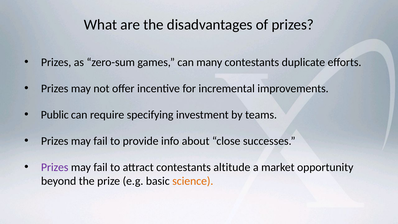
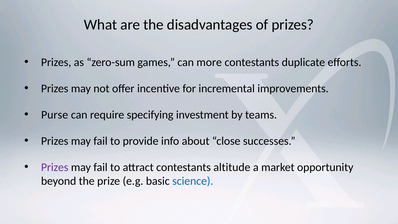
many: many -> more (209, 62)
Public: Public -> Purse (55, 115)
science colour: orange -> blue (193, 181)
